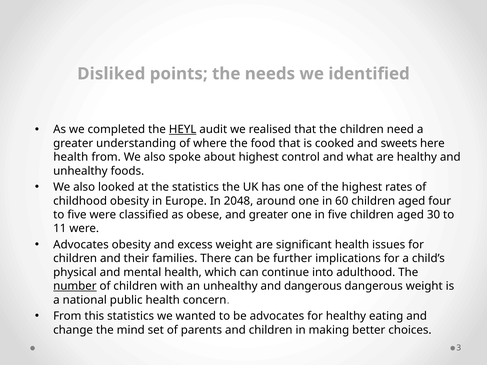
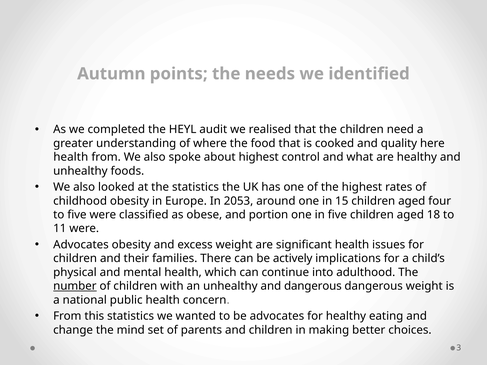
Disliked: Disliked -> Autumn (111, 74)
HEYL underline: present -> none (183, 130)
sweets: sweets -> quality (399, 143)
2048: 2048 -> 2053 (239, 201)
60: 60 -> 15 (342, 201)
and greater: greater -> portion (268, 215)
30: 30 -> 18 (434, 215)
further: further -> actively (293, 259)
